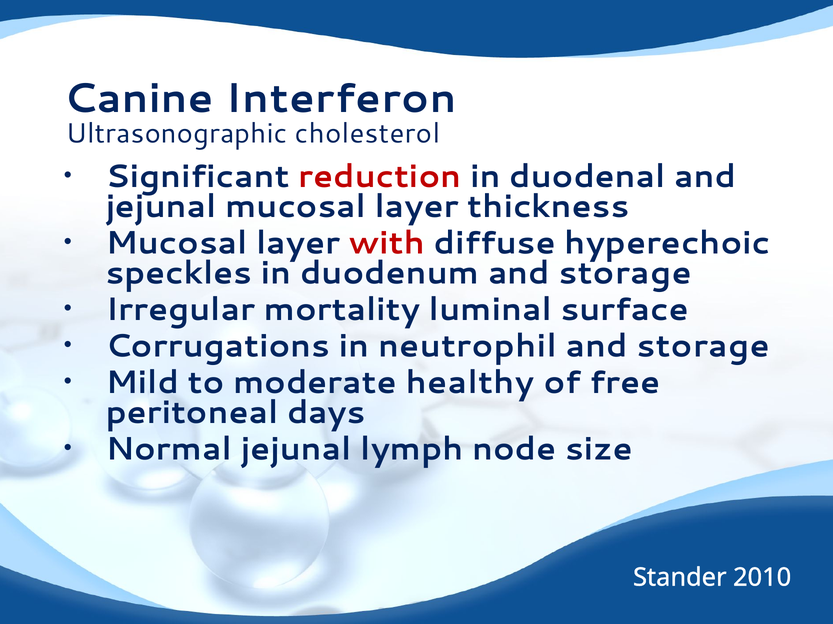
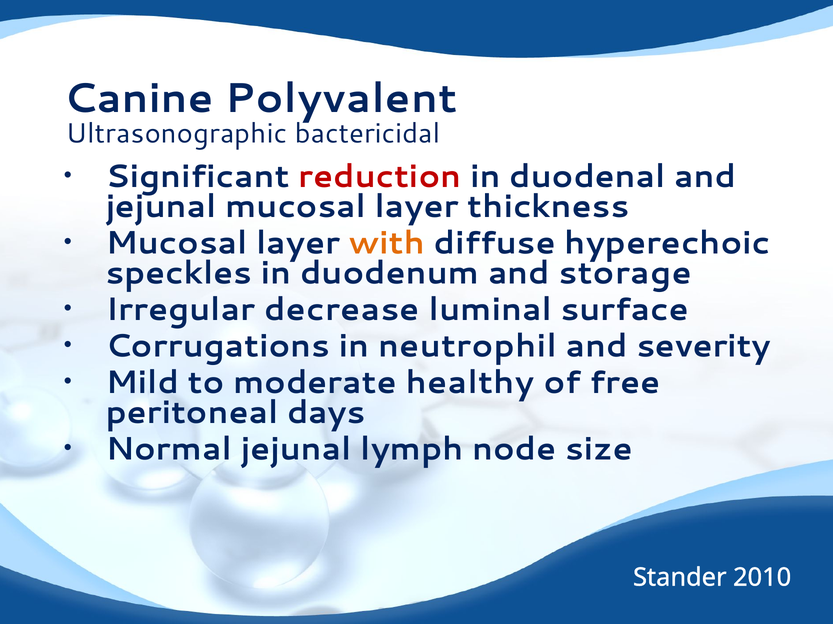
Interferon: Interferon -> Polyvalent (341, 99)
cholesterol: cholesterol -> bactericidal (368, 134)
with colour: red -> orange (387, 243)
mortality: mortality -> decrease (342, 310)
storage: storage -> severity (704, 347)
